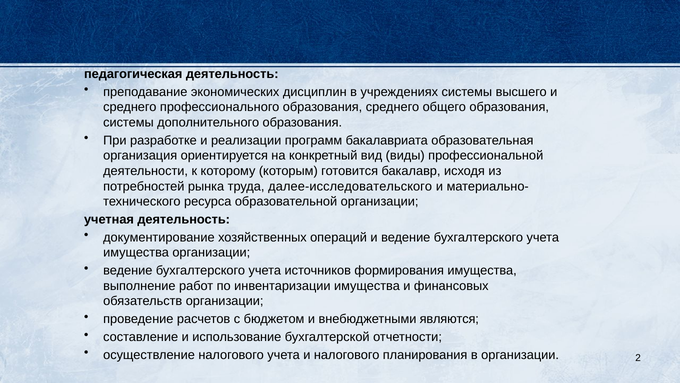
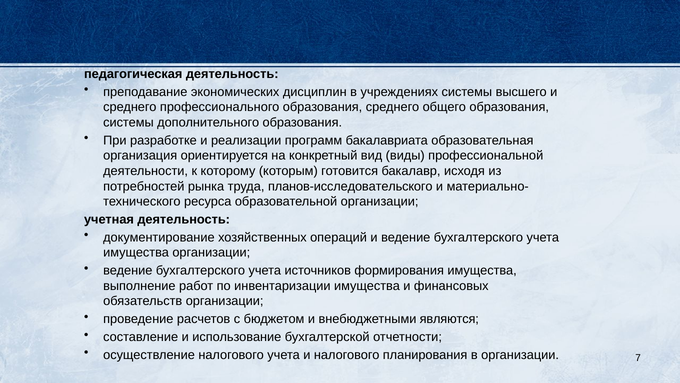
далее-исследовательского: далее-исследовательского -> планов-исследовательского (350, 186)
2: 2 -> 7 (638, 358)
